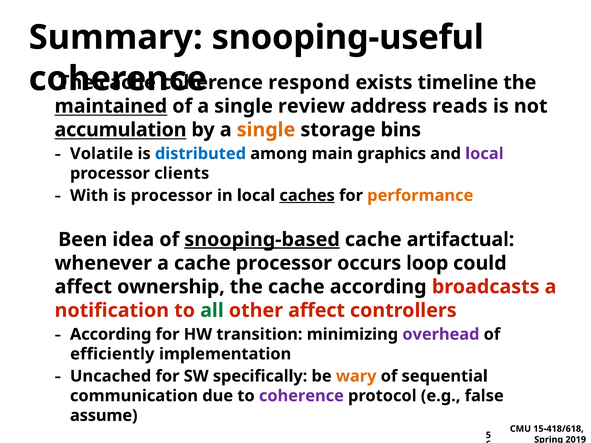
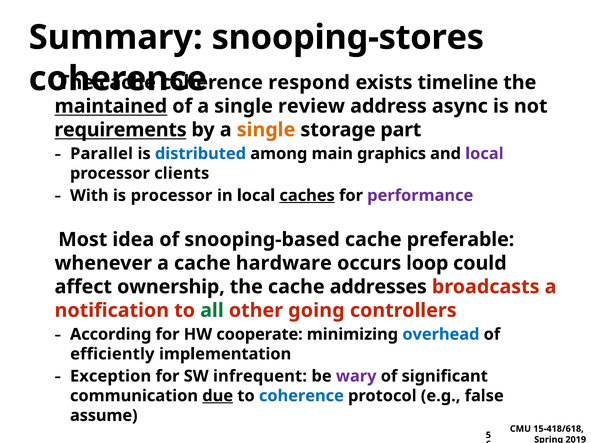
snooping-useful: snooping-useful -> snooping-stores (348, 37)
reads: reads -> async (460, 106)
accumulation: accumulation -> requirements (120, 130)
bins: bins -> part (401, 130)
Volatile: Volatile -> Parallel (102, 154)
performance colour: orange -> purple (420, 196)
Been: Been -> Most (83, 240)
snooping-based underline: present -> none (262, 240)
artifactual: artifactual -> preferable (460, 240)
cache processor: processor -> hardware (284, 263)
cache according: according -> addresses (378, 287)
other affect: affect -> going (316, 311)
transition: transition -> cooperate (260, 334)
overhead colour: purple -> blue (441, 334)
Uncached: Uncached -> Exception (111, 376)
specifically: specifically -> infrequent (260, 376)
wary colour: orange -> purple (356, 376)
sequential: sequential -> significant (445, 376)
due underline: none -> present (218, 396)
coherence colour: purple -> blue (301, 396)
